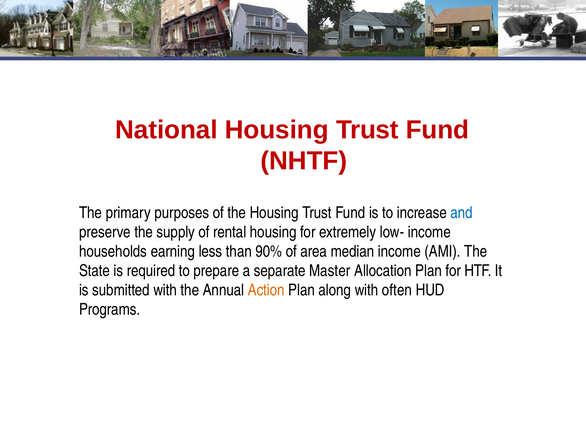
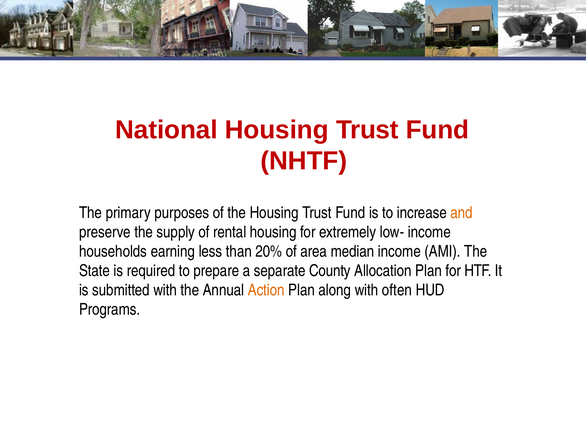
and colour: blue -> orange (462, 212)
90%: 90% -> 20% (269, 251)
Master: Master -> County (330, 271)
